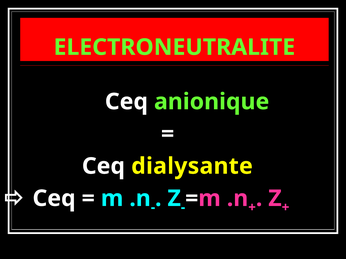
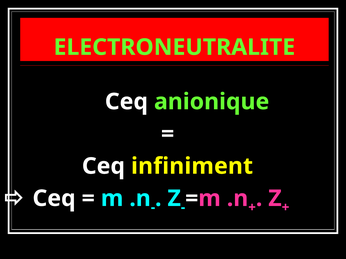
dialysante: dialysante -> infiniment (192, 166)
